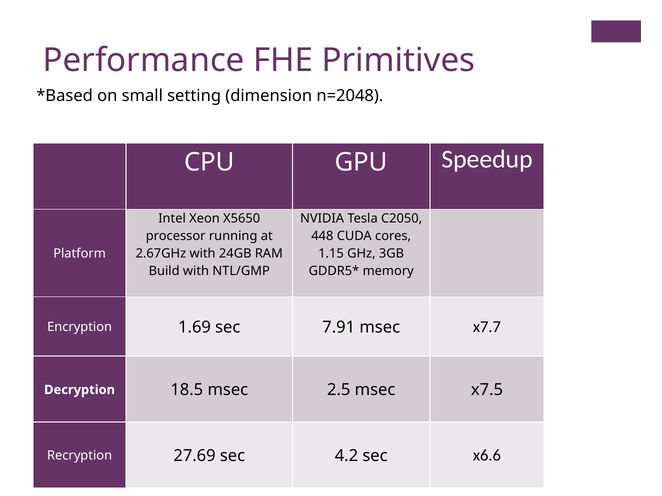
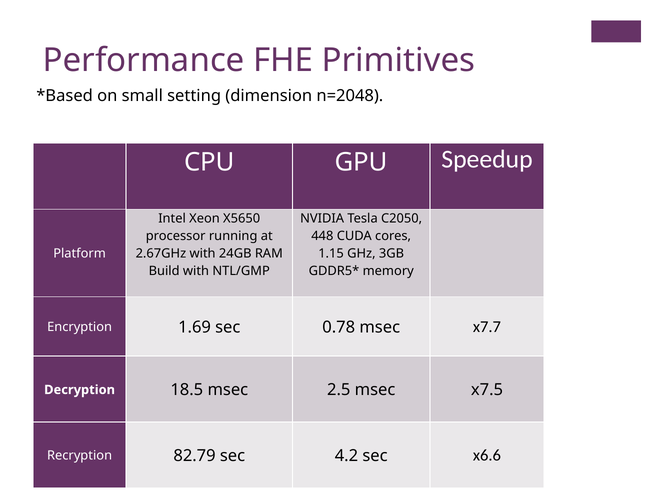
7.91: 7.91 -> 0.78 (339, 328)
27.69: 27.69 -> 82.79 (195, 456)
